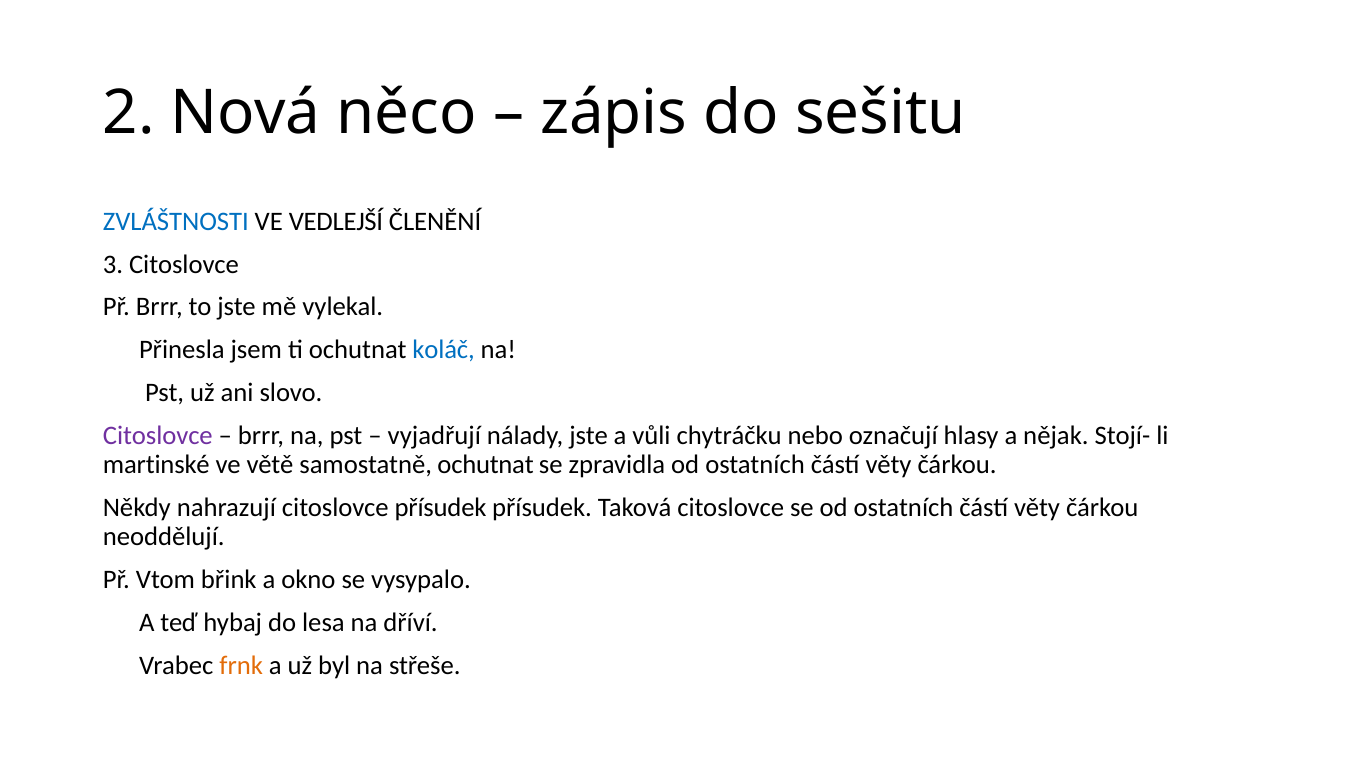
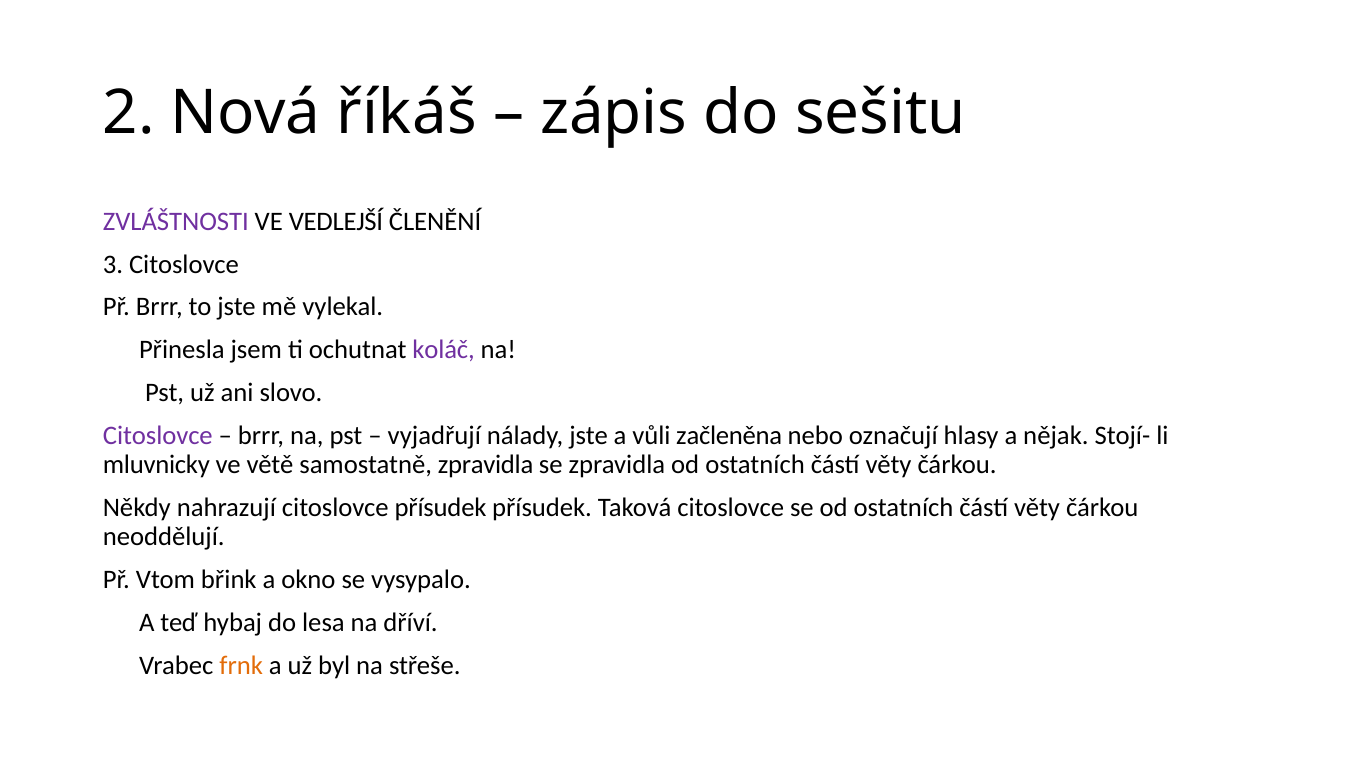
něco: něco -> říkáš (407, 113)
ZVLÁŠTNOSTI colour: blue -> purple (176, 221)
koláč colour: blue -> purple (444, 350)
chytráčku: chytráčku -> začleněna (729, 436)
martinské: martinské -> mluvnicky (156, 465)
samostatně ochutnat: ochutnat -> zpravidla (486, 465)
